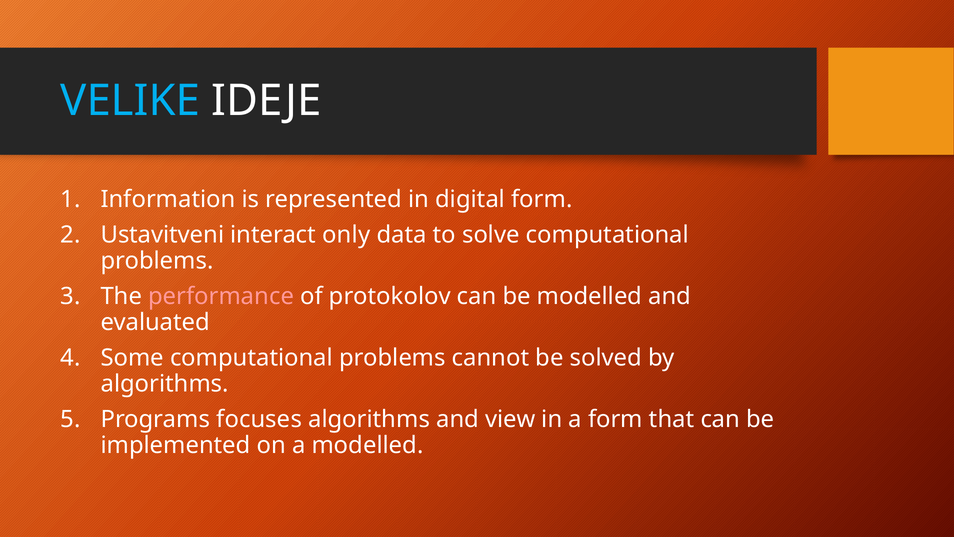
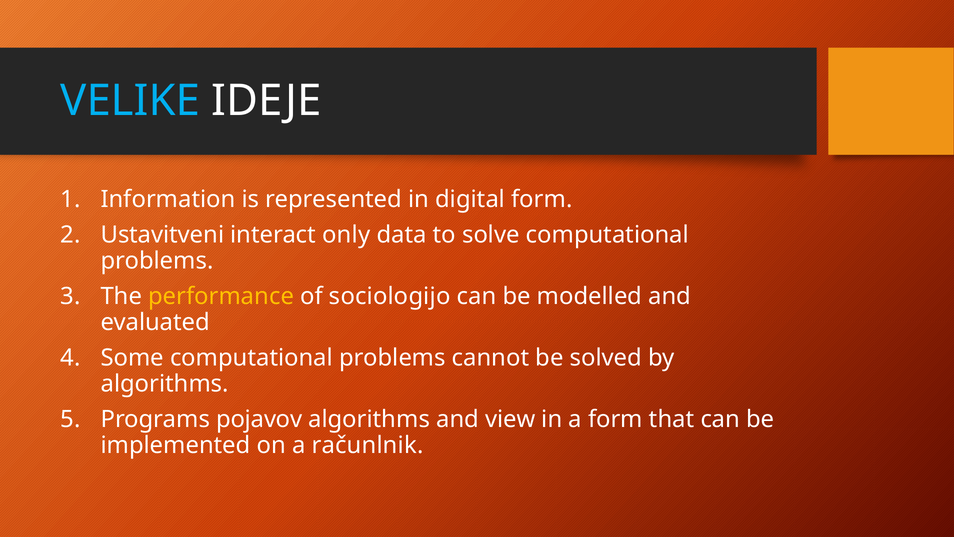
performance colour: pink -> yellow (221, 296)
protokolov: protokolov -> sociologijo (390, 296)
focuses: focuses -> pojavov (259, 419)
a modelled: modelled -> računlnik (368, 445)
